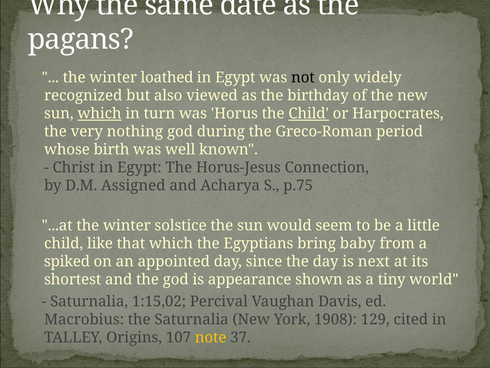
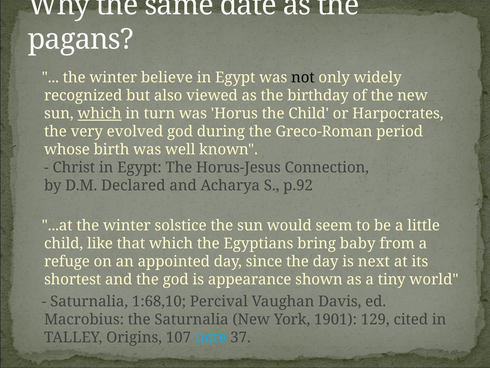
loathed: loathed -> believe (167, 78)
Child underline: present -> none (309, 113)
nothing: nothing -> evolved (135, 131)
Assigned: Assigned -> Declared (133, 185)
p.75: p.75 -> p.92 (298, 185)
spiked: spiked -> refuge (67, 261)
1:15,02: 1:15,02 -> 1:68,10 (159, 301)
1908: 1908 -> 1901 (336, 319)
note colour: yellow -> light blue (211, 337)
